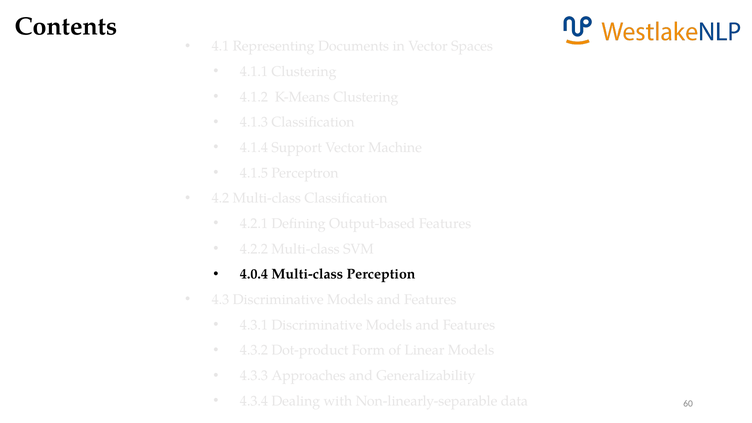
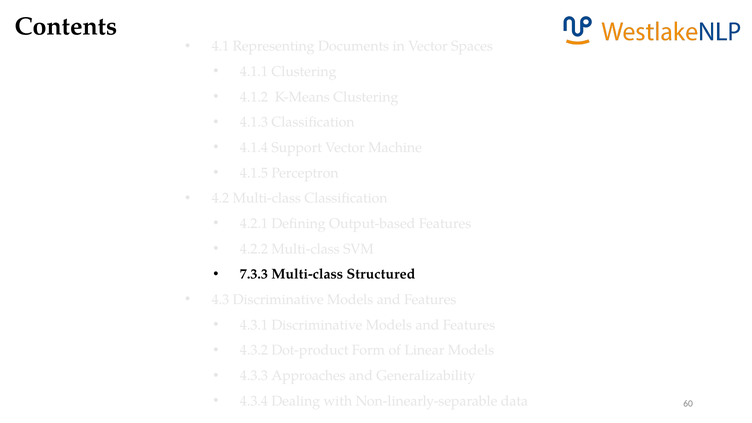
4.0.4: 4.0.4 -> 7.3.3 (254, 274)
Perception: Perception -> Structured (381, 274)
